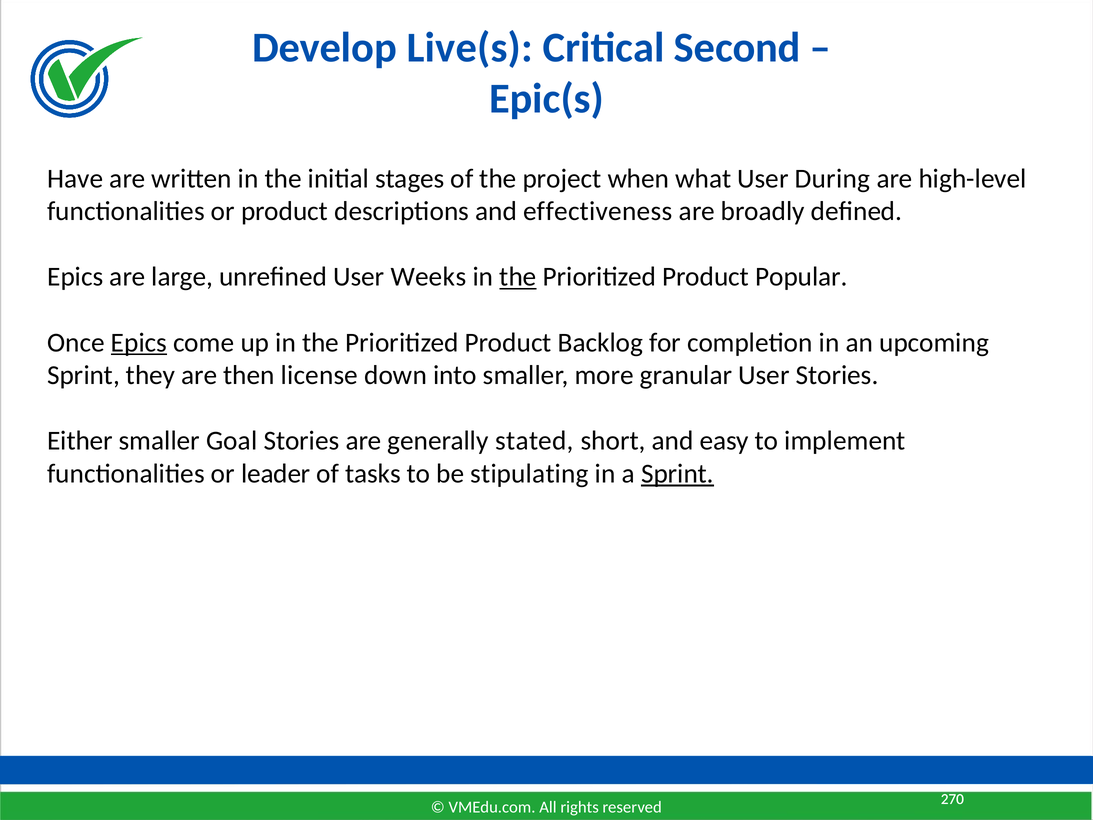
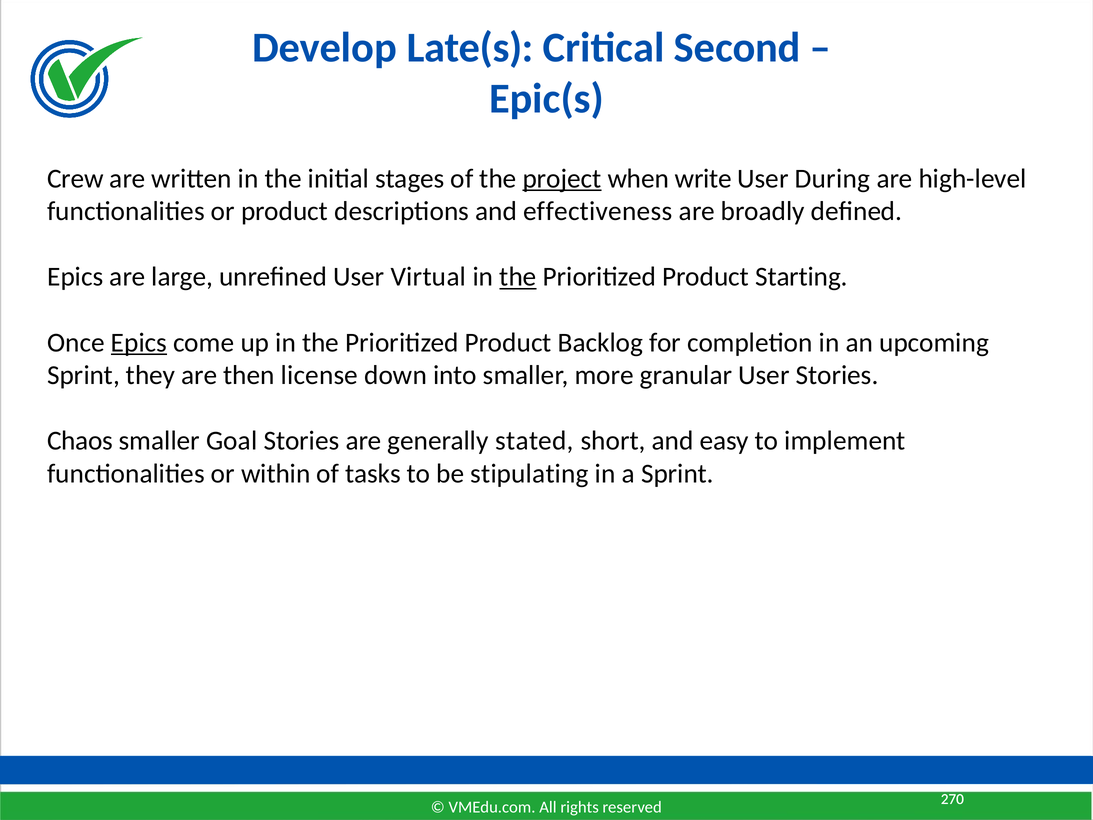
Live(s: Live(s -> Late(s (470, 48)
Have: Have -> Crew (75, 179)
project underline: none -> present (562, 179)
what: what -> write (703, 179)
Weeks: Weeks -> Virtual (428, 277)
Popular: Popular -> Starting (801, 277)
Either: Either -> Chaos (80, 441)
leader: leader -> within (276, 474)
Sprint underline: present -> none (677, 474)
